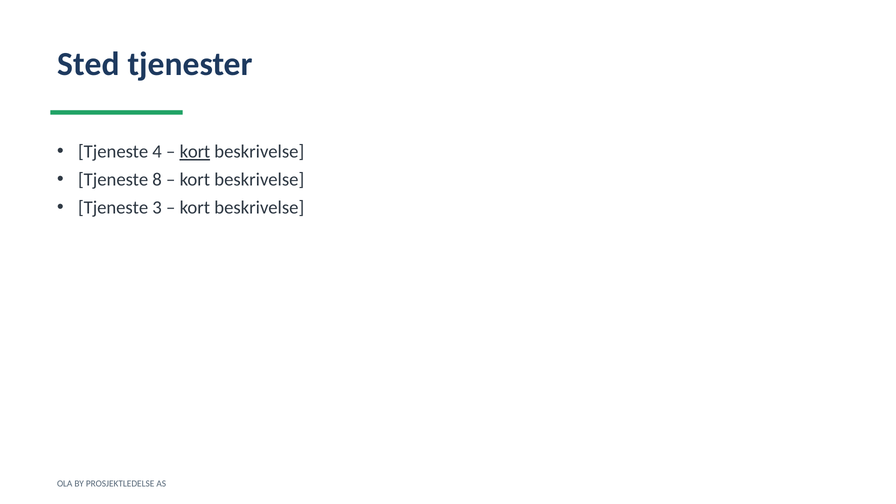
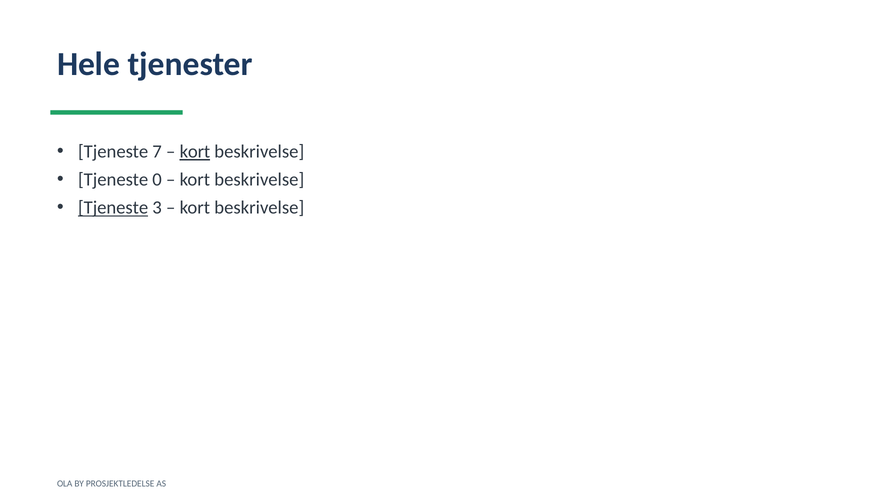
Sted: Sted -> Hele (89, 64)
4: 4 -> 7 (157, 152)
8: 8 -> 0 (157, 180)
Tjeneste underline: none -> present (113, 208)
